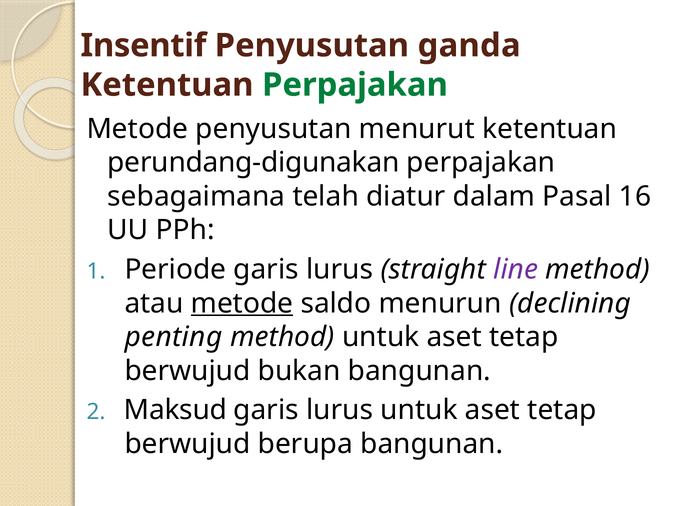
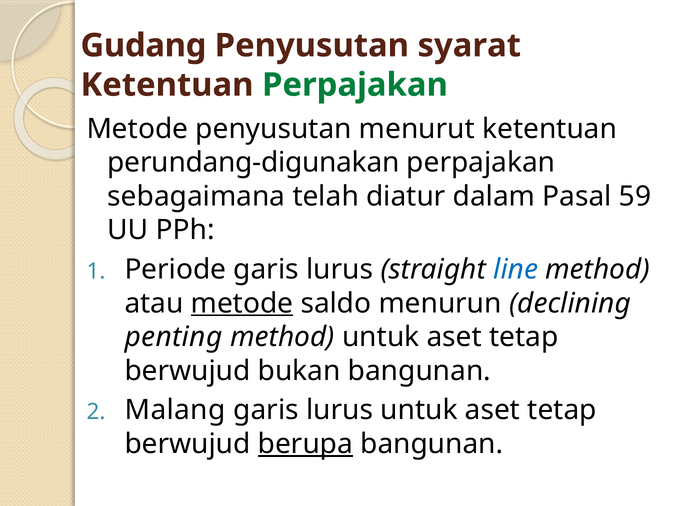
Insentif: Insentif -> Gudang (143, 46)
ganda: ganda -> syarat (469, 46)
16: 16 -> 59 (635, 197)
line colour: purple -> blue (516, 270)
Maksud: Maksud -> Malang (175, 410)
berupa underline: none -> present (305, 444)
